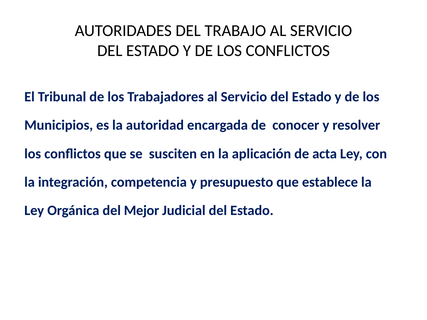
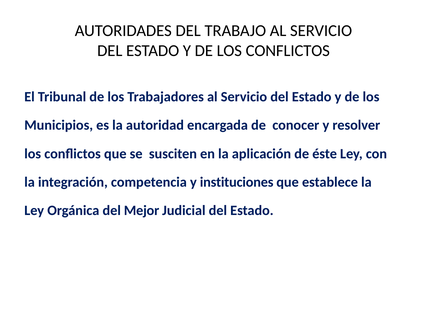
acta: acta -> éste (325, 154)
presupuesto: presupuesto -> instituciones (237, 182)
